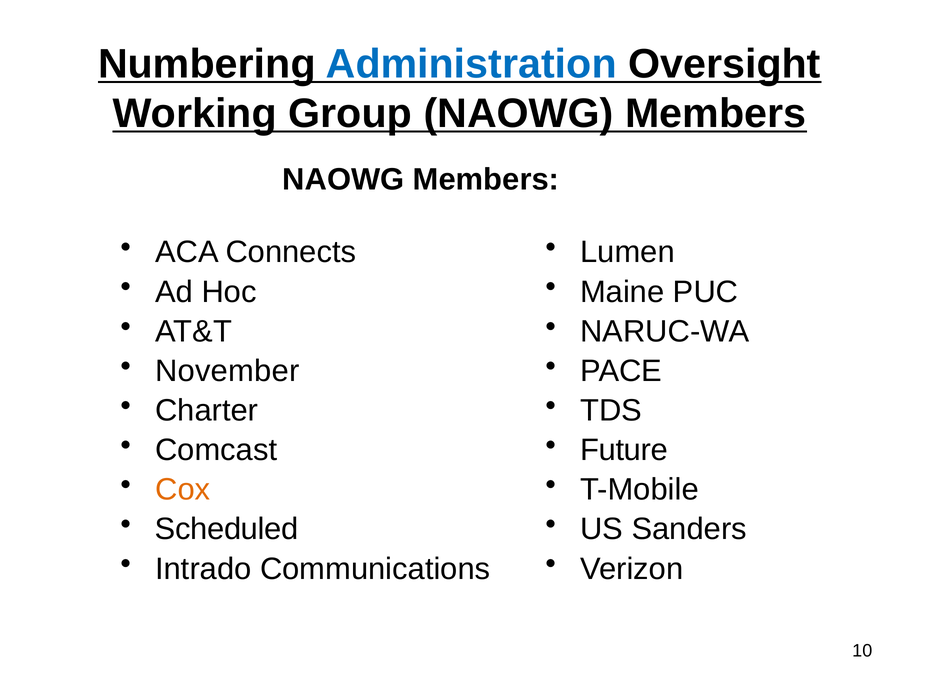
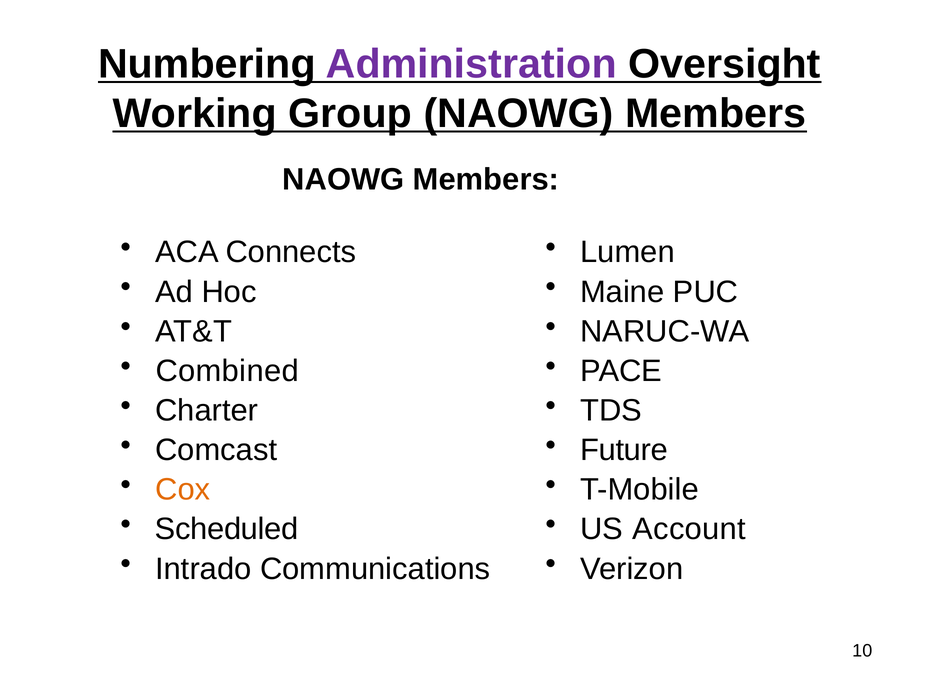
Administration colour: blue -> purple (471, 64)
November: November -> Combined (227, 371)
Sanders: Sanders -> Account (689, 529)
